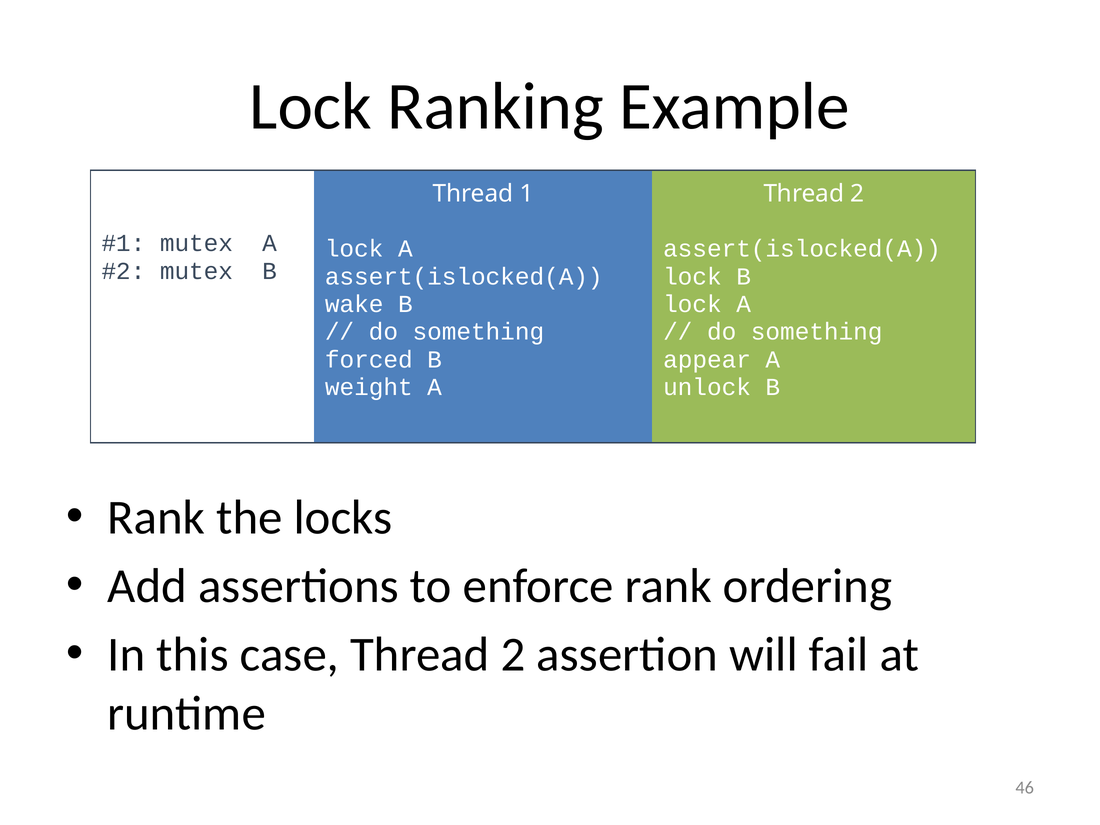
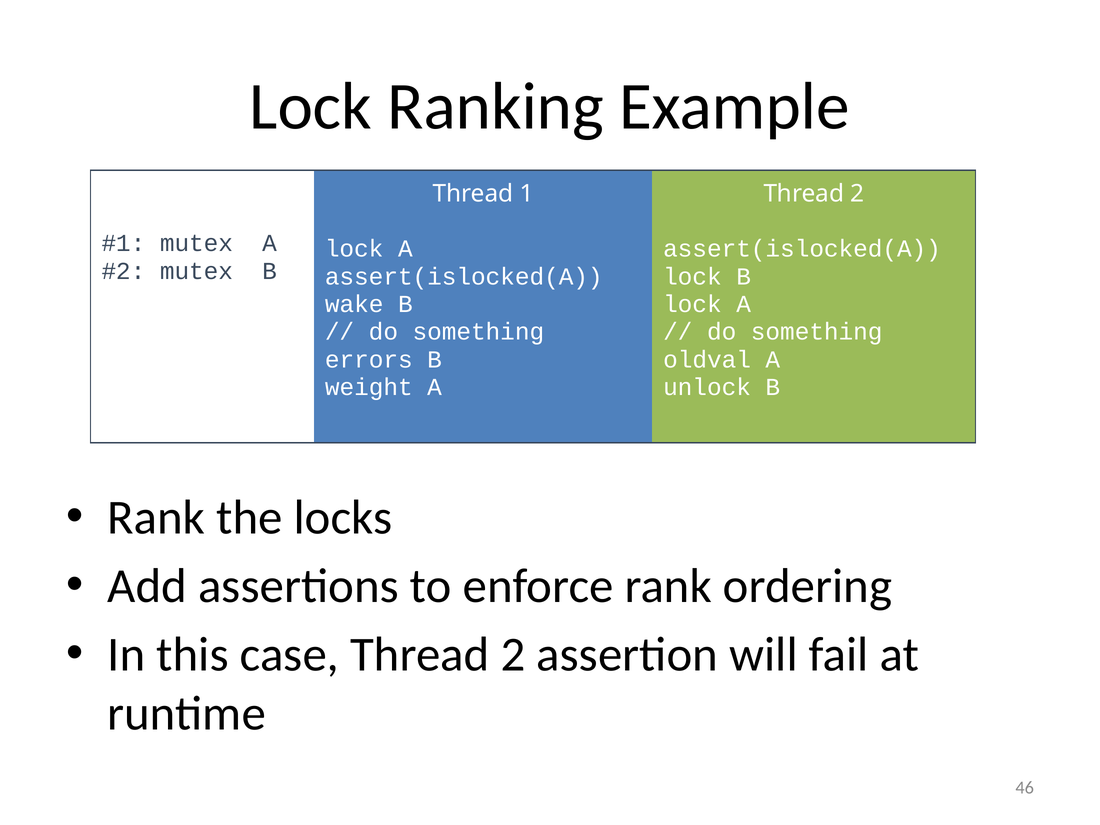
forced: forced -> errors (369, 359)
appear: appear -> oldval (707, 359)
